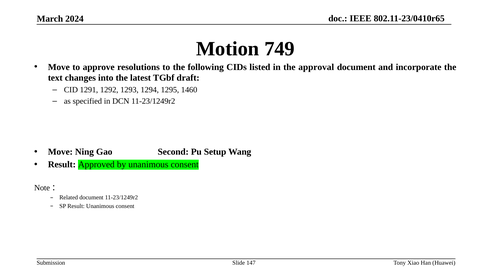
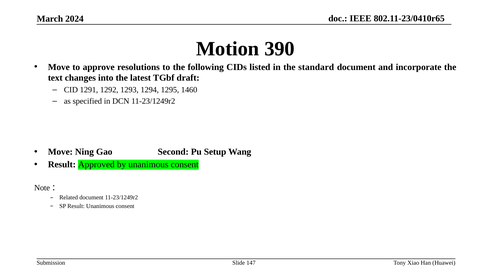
749: 749 -> 390 (280, 49)
approval: approval -> standard (316, 67)
